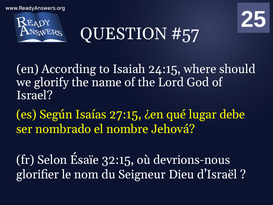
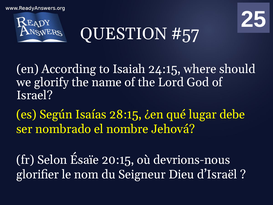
27:15: 27:15 -> 28:15 (126, 114)
32:15: 32:15 -> 20:15 (118, 160)
